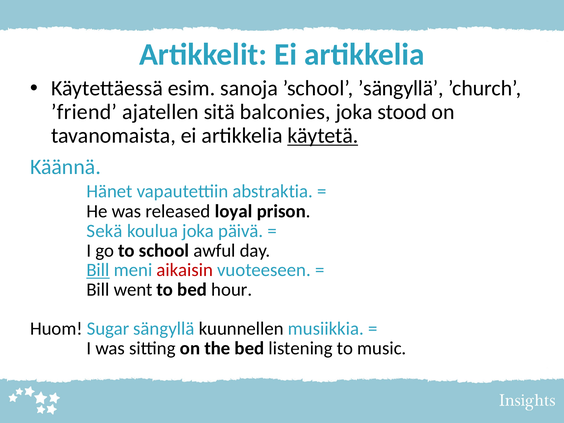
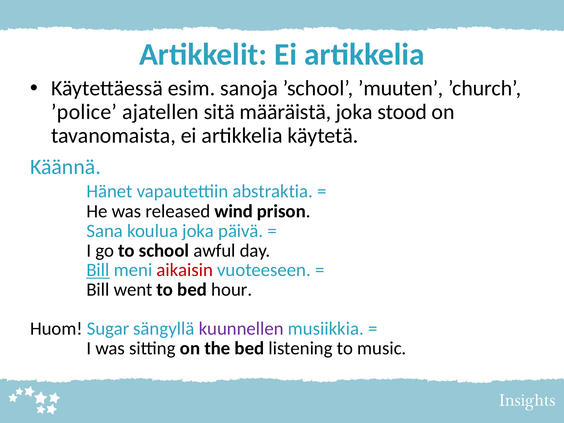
’sängyllä: ’sängyllä -> ’muuten (401, 88)
’friend: ’friend -> ’police (84, 112)
balconies: balconies -> määräistä (285, 112)
käytetä underline: present -> none (323, 136)
loyal: loyal -> wind (234, 211)
Sekä: Sekä -> Sana (105, 231)
kuunnellen colour: black -> purple (241, 329)
